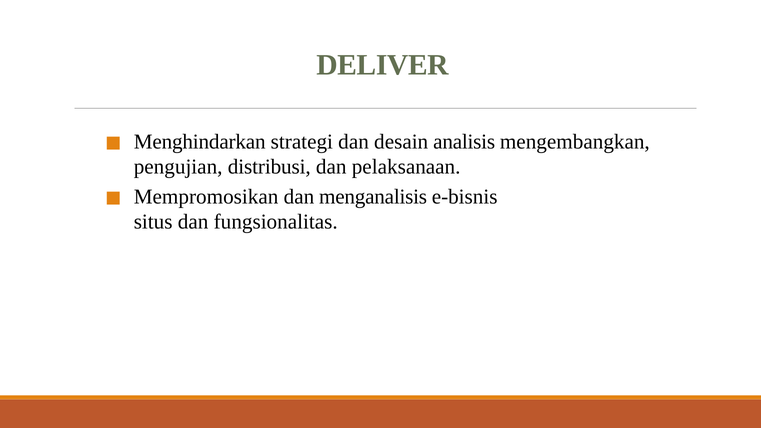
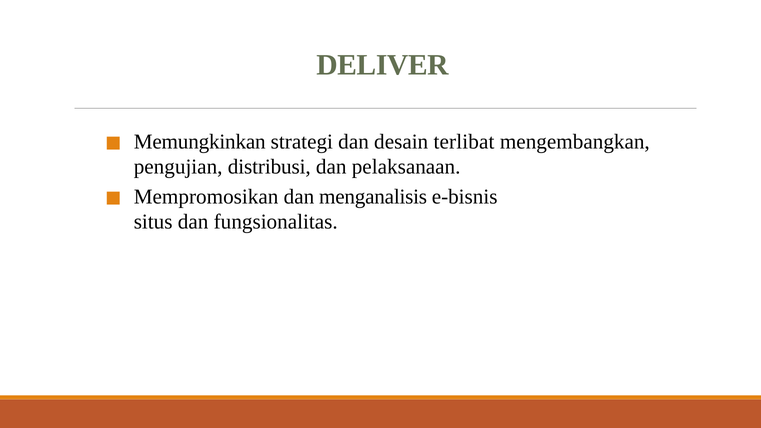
Menghindarkan: Menghindarkan -> Memungkinkan (200, 142)
analisis: analisis -> terlibat (464, 142)
